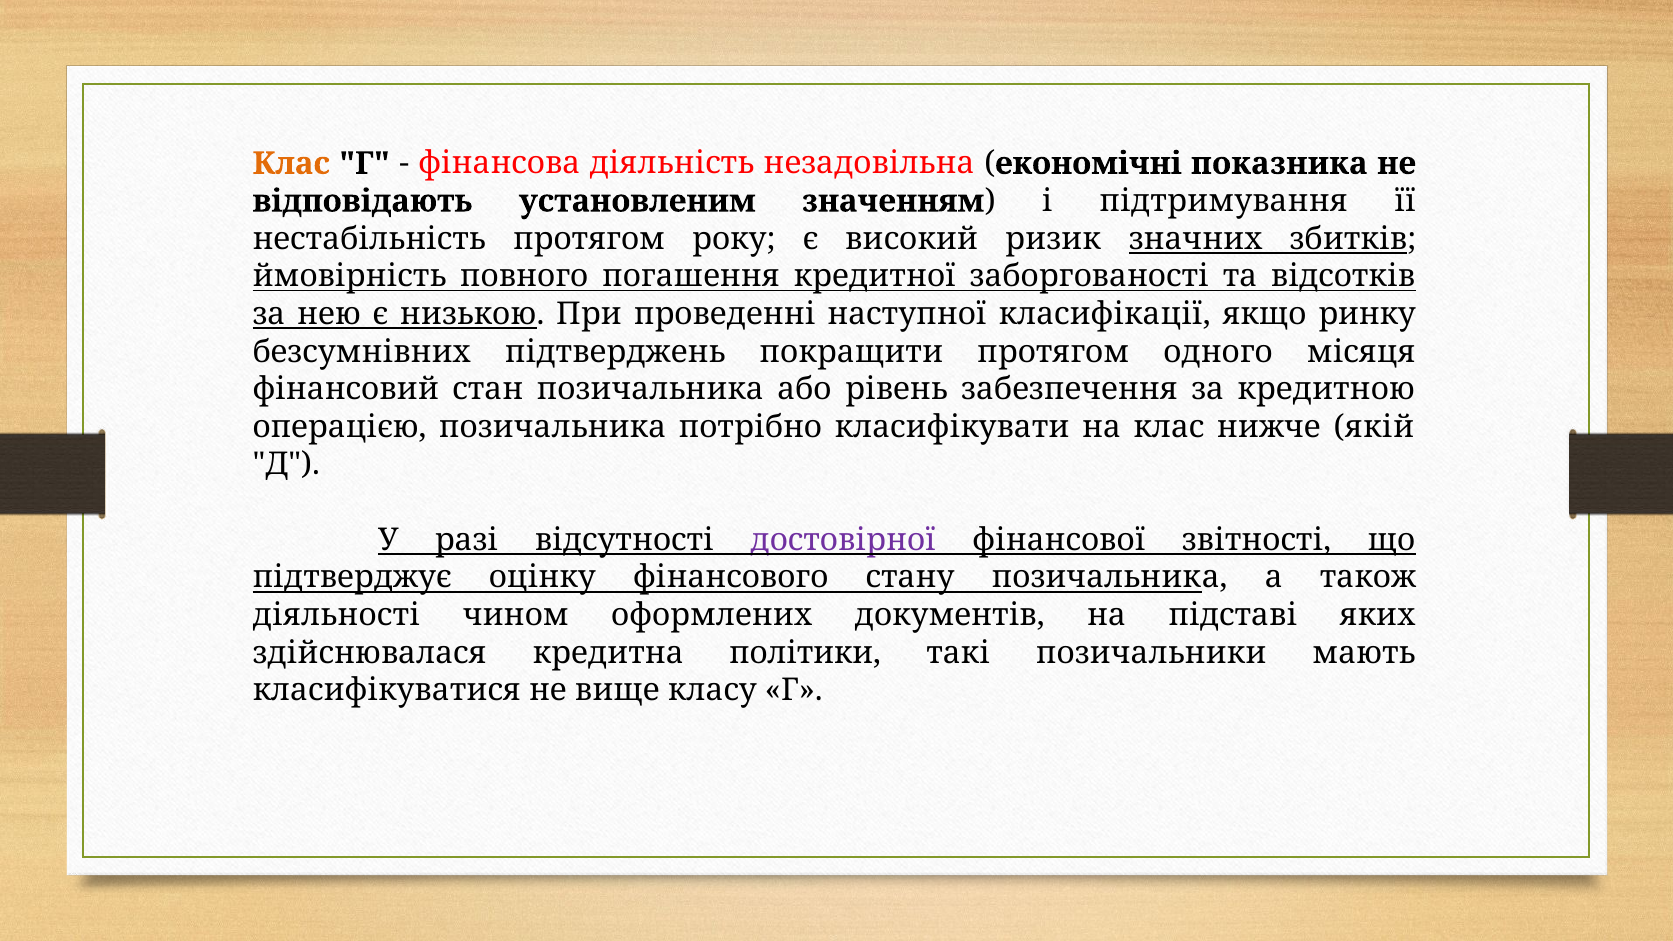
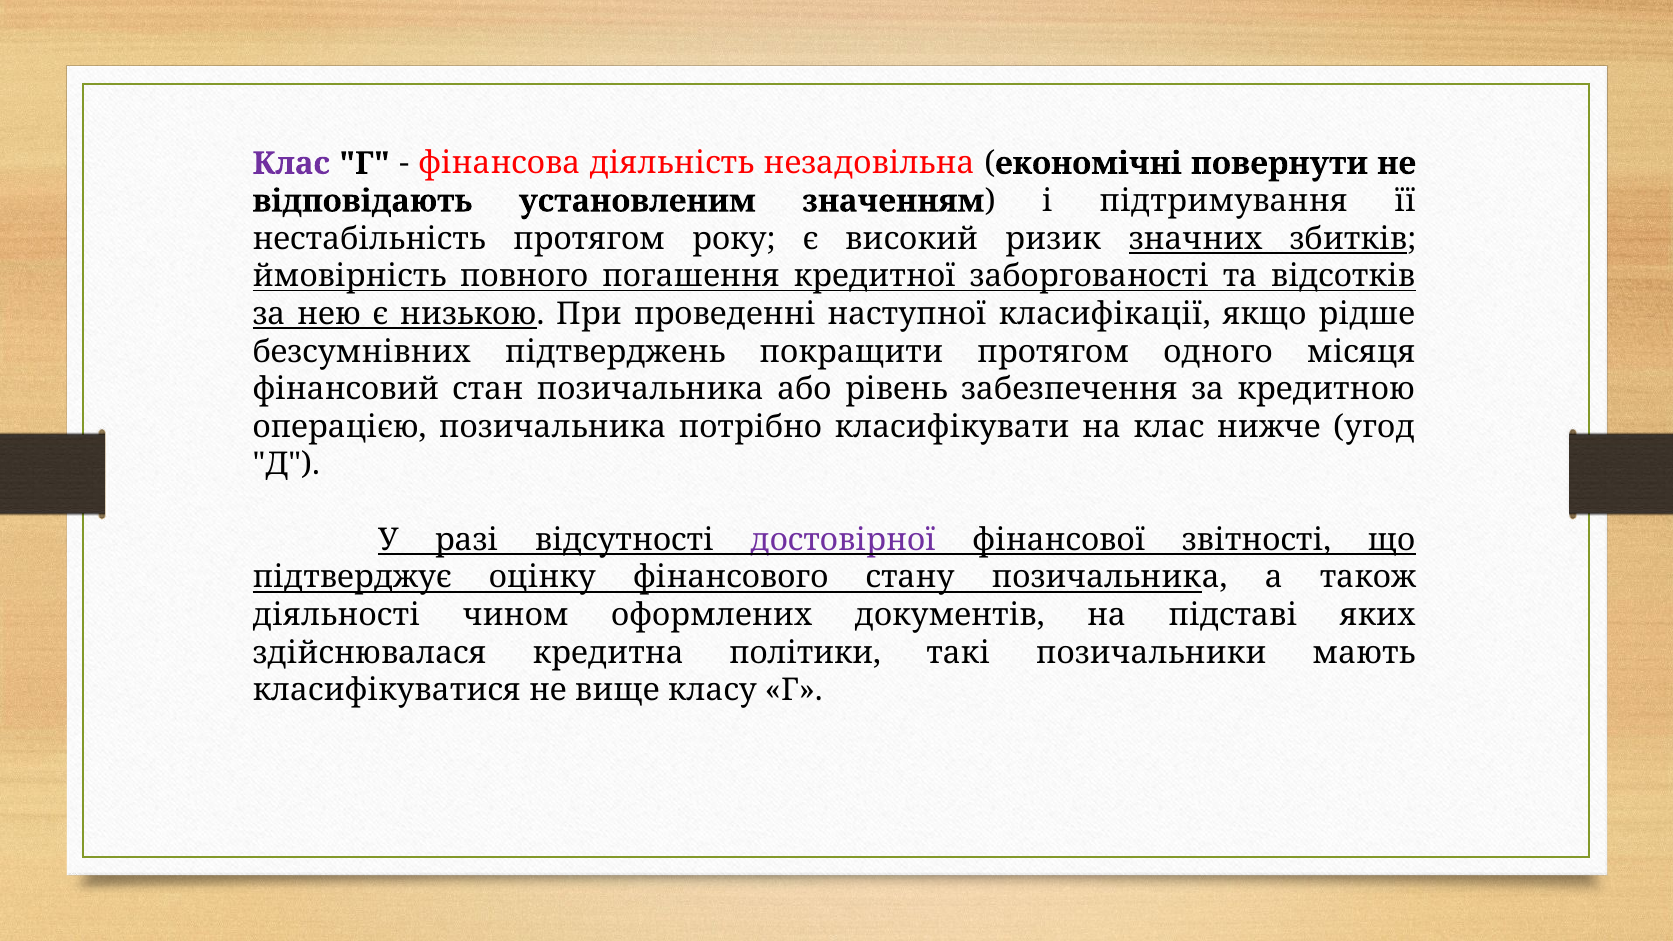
Клас colour: orange -> purple (291, 164)
показника: показника -> повернути (1279, 164)
ринку: ринку -> рідше (1367, 314)
якій: якій -> угод (1374, 427)
